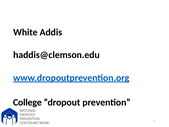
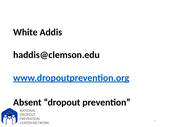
College: College -> Absent (27, 102)
